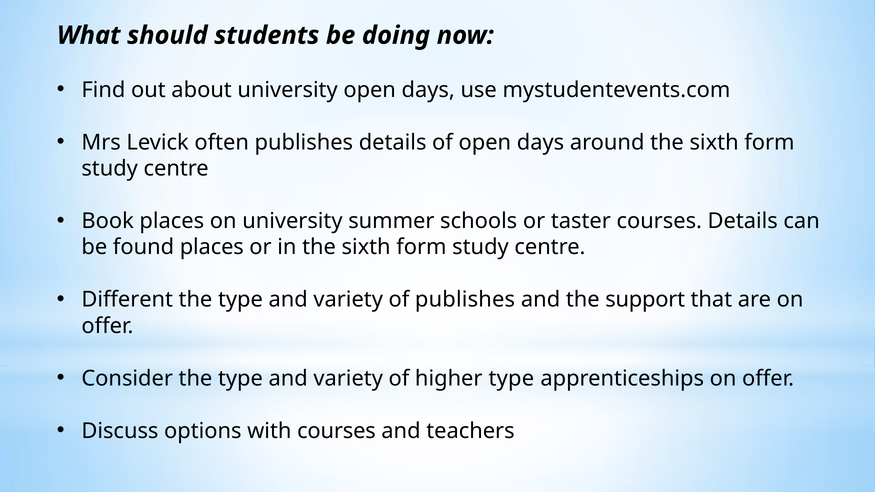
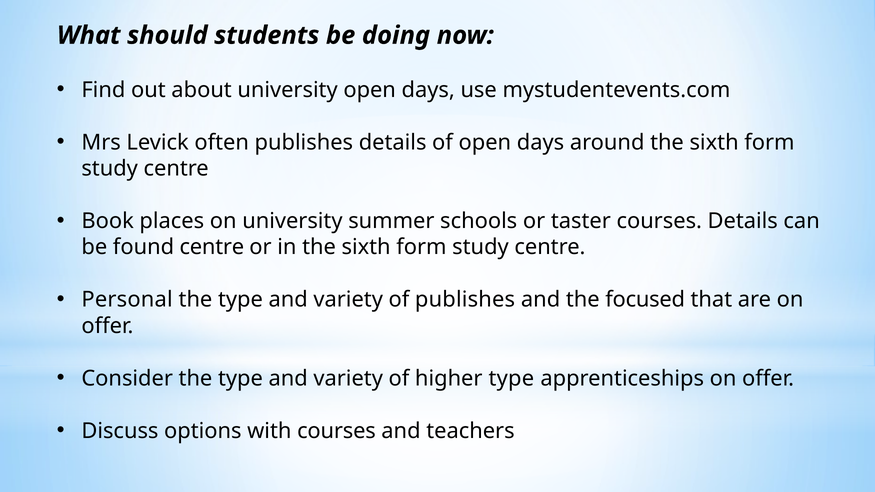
found places: places -> centre (212, 247)
Different: Different -> Personal (127, 300)
support: support -> focused (645, 300)
